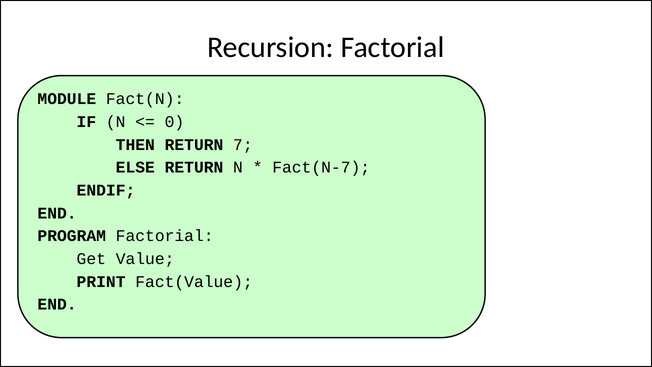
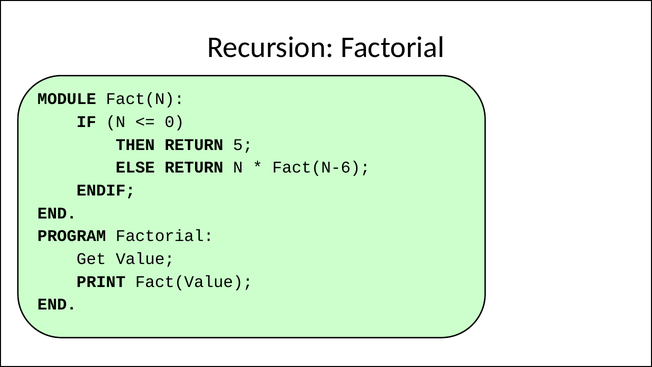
7: 7 -> 5 (243, 145)
Fact(N-7: Fact(N-7 -> Fact(N-6 (321, 167)
